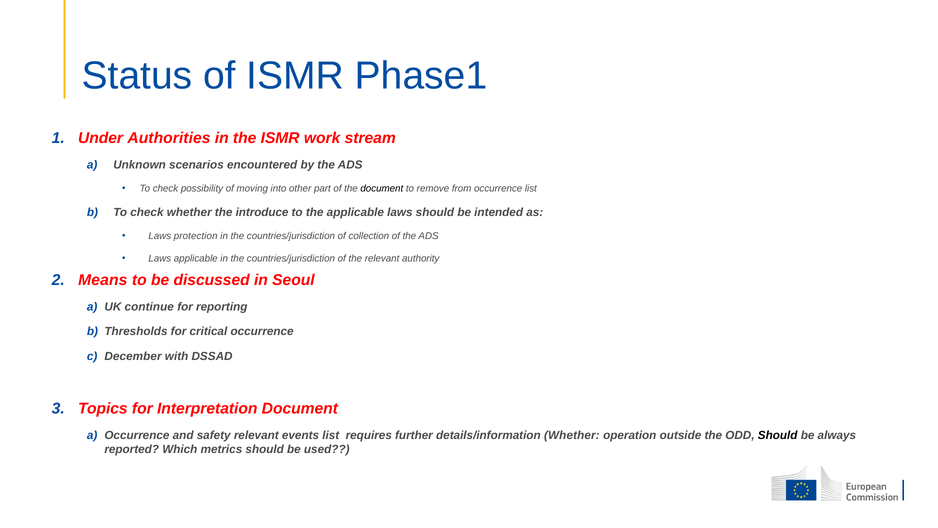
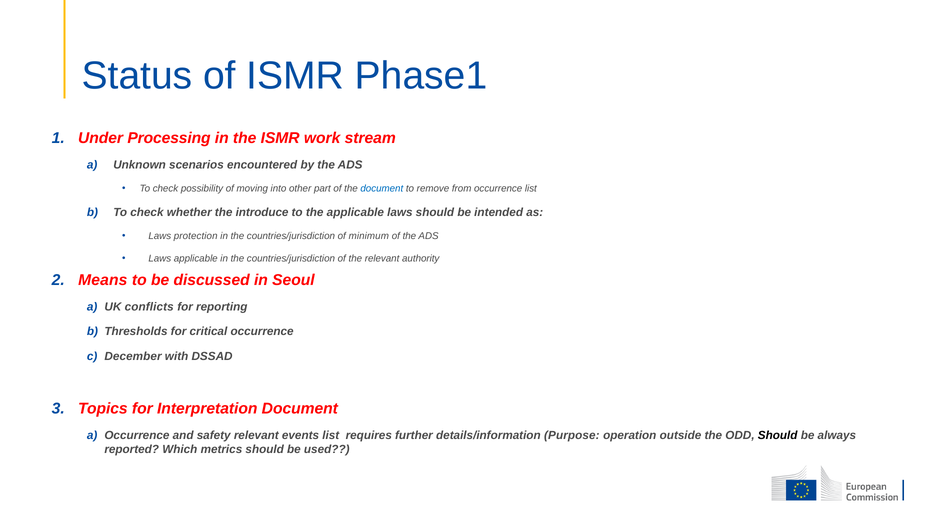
Authorities: Authorities -> Processing (169, 138)
document colour: black -> blue (382, 188)
collection: collection -> minimum (369, 236)
continue: continue -> conflicts (149, 307)
details/information Whether: Whether -> Purpose (572, 435)
